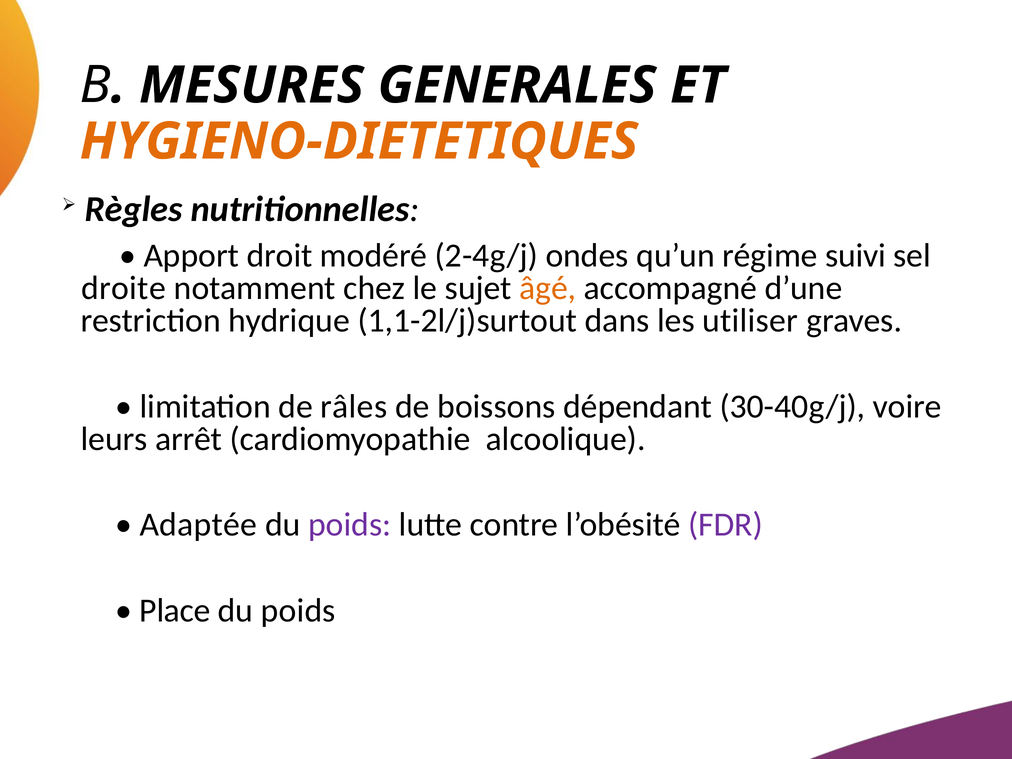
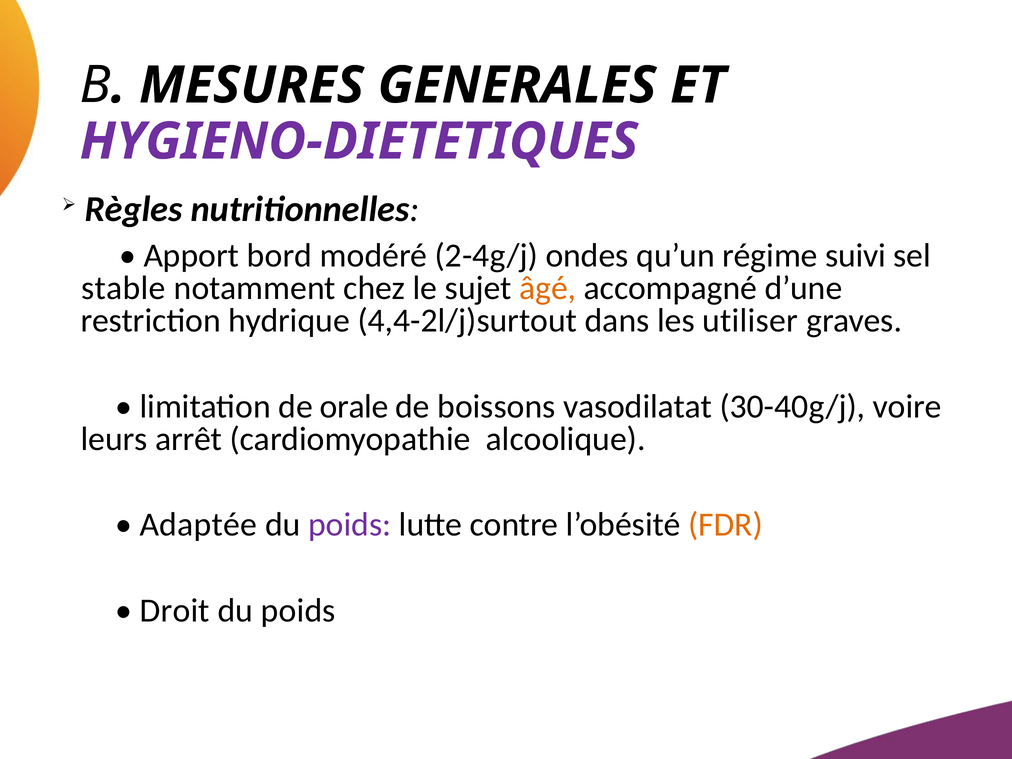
HYGIENO-DIETETIQUES colour: orange -> purple (359, 141)
droit: droit -> bord (279, 255)
droite: droite -> stable (123, 288)
1,1-2l/j)surtout: 1,1-2l/j)surtout -> 4,4-2l/j)surtout (467, 321)
râles: râles -> orale (354, 406)
dépendant: dépendant -> vasodilatat (638, 406)
FDR colour: purple -> orange (726, 525)
Place: Place -> Droit (175, 611)
